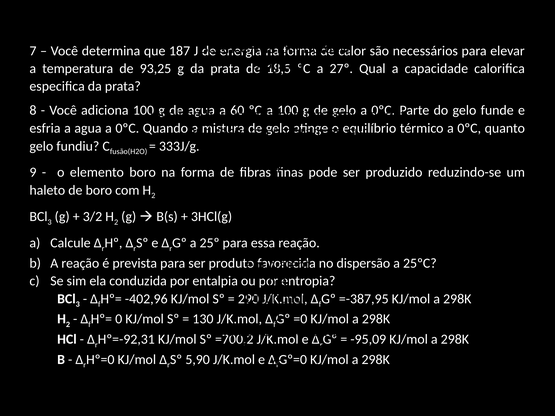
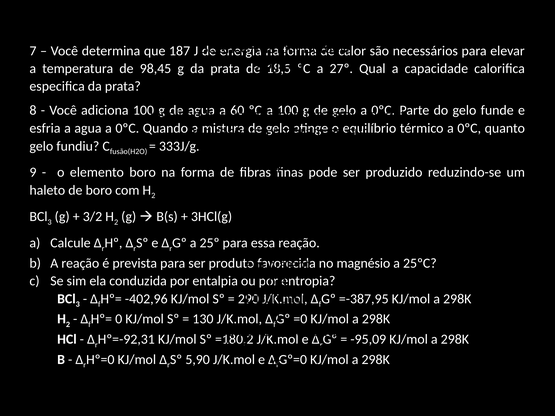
93,25: 93,25 -> 98,45 (156, 69)
dispersão: dispersão -> magnésio (363, 263)
=700,2: =700,2 -> =180,2 (234, 339)
